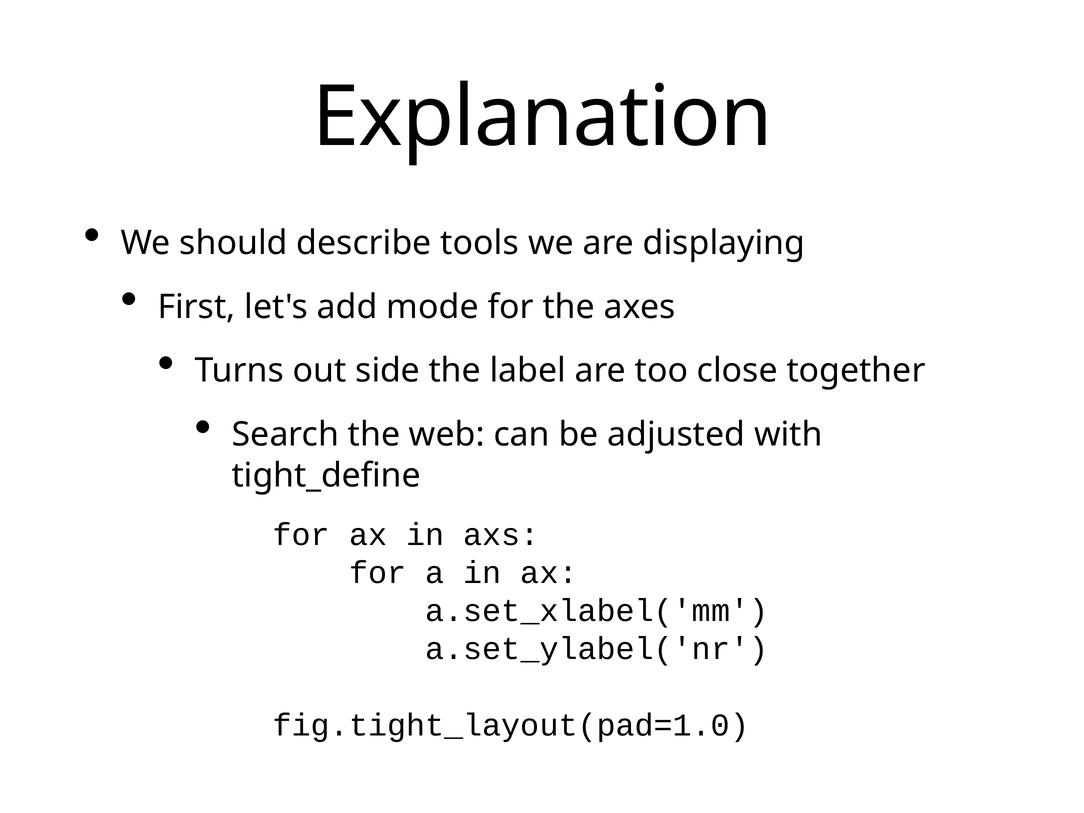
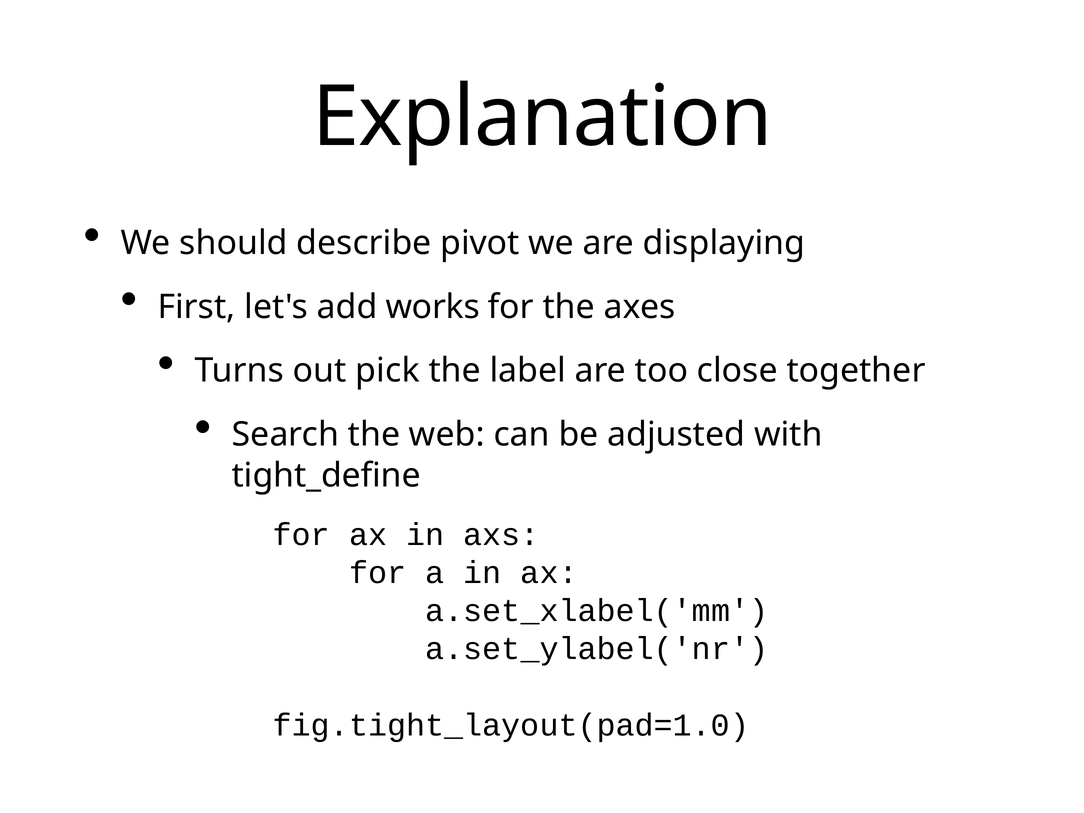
tools: tools -> pivot (480, 243)
mode: mode -> works (433, 307)
side: side -> pick (388, 371)
